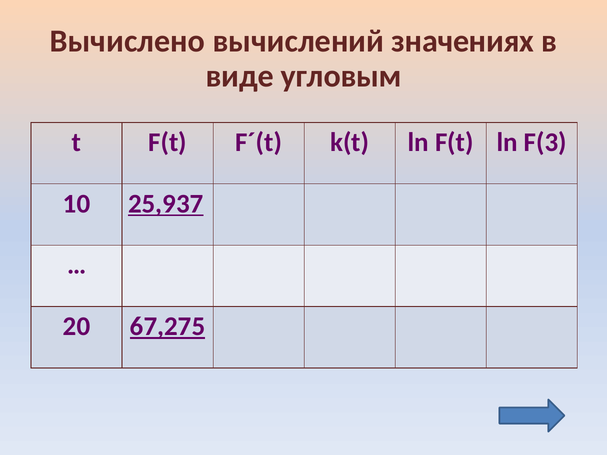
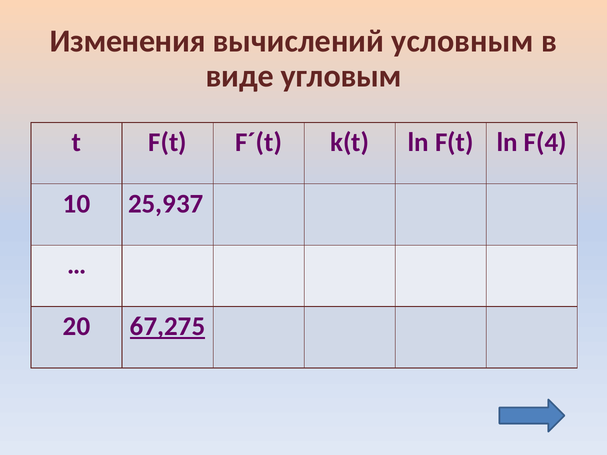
Вычислено: Вычислено -> Изменения (128, 41)
значениях: значениях -> условным (463, 41)
F(3: F(3 -> F(4 (545, 142)
25,937 underline: present -> none (166, 204)
